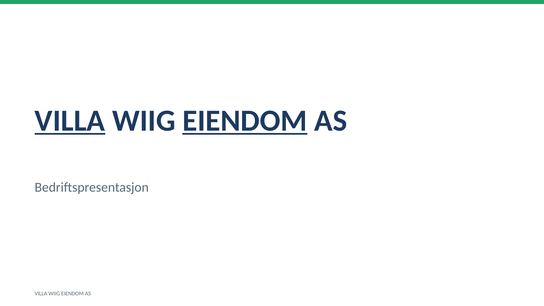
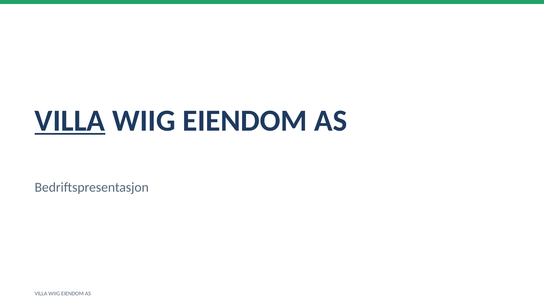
EIENDOM underline: present -> none (245, 121)
